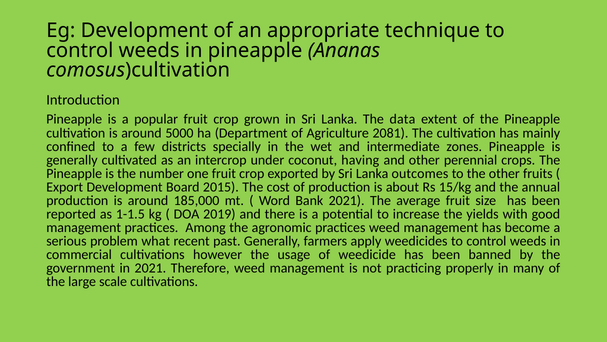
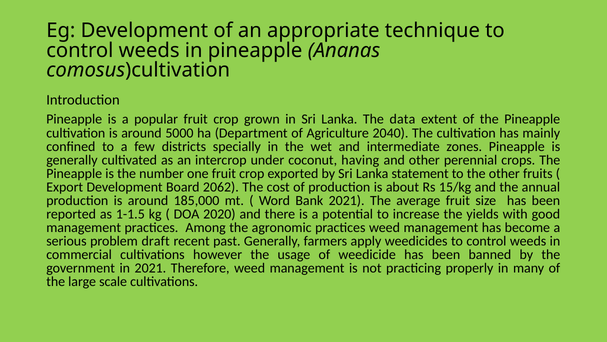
2081: 2081 -> 2040 (390, 133)
outcomes: outcomes -> statement (420, 173)
2015: 2015 -> 2062 (221, 187)
2019: 2019 -> 2020 (219, 214)
what: what -> draft (156, 241)
